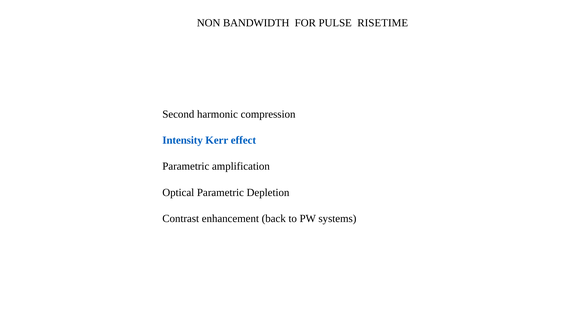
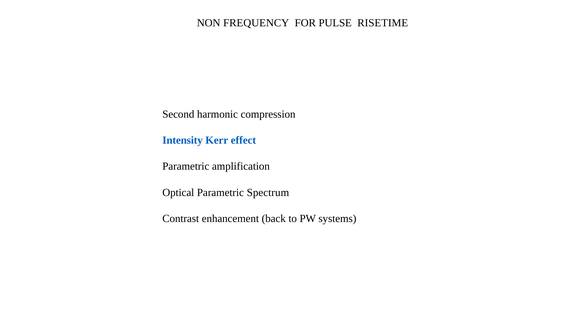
BANDWIDTH: BANDWIDTH -> FREQUENCY (256, 23)
Depletion: Depletion -> Spectrum (268, 192)
